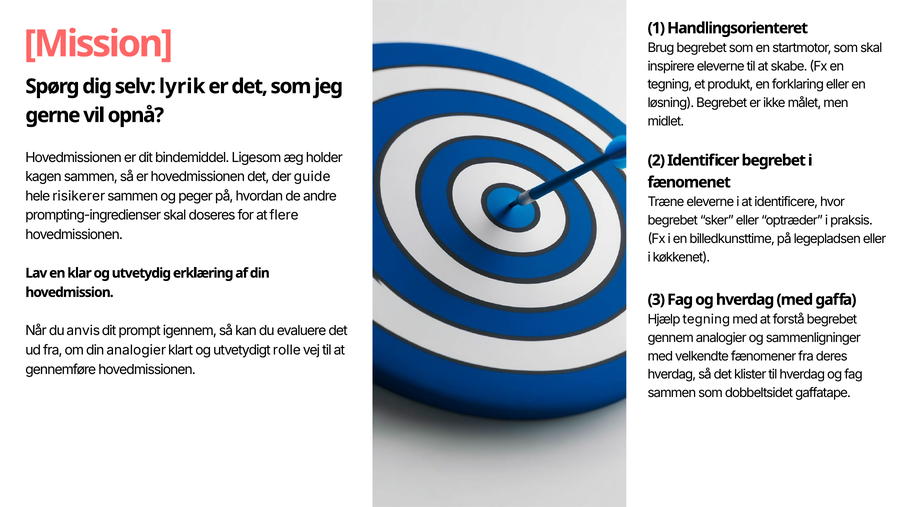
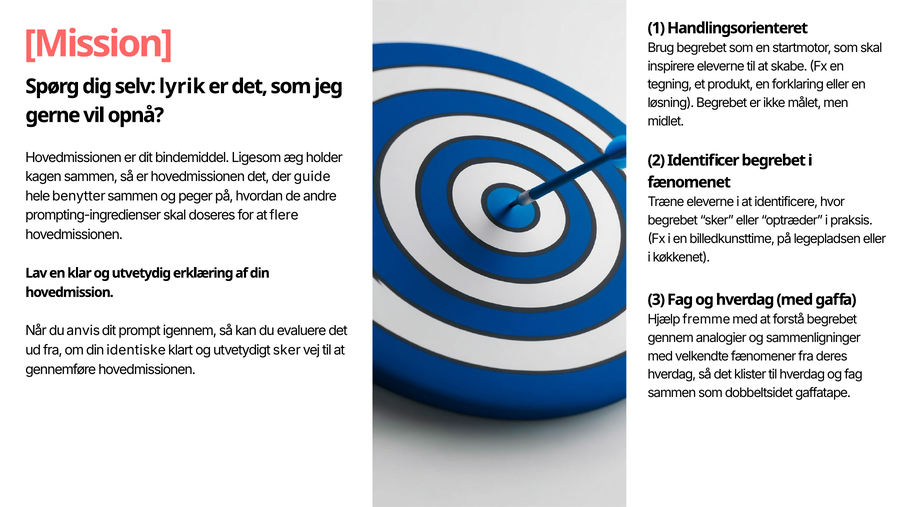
risikerer: risikerer -> benytter (79, 196)
Hjælp tegning: tegning -> fremme (706, 320)
din analogier: analogier -> identiske (136, 350)
utvetydigt rolle: rolle -> sker (287, 350)
